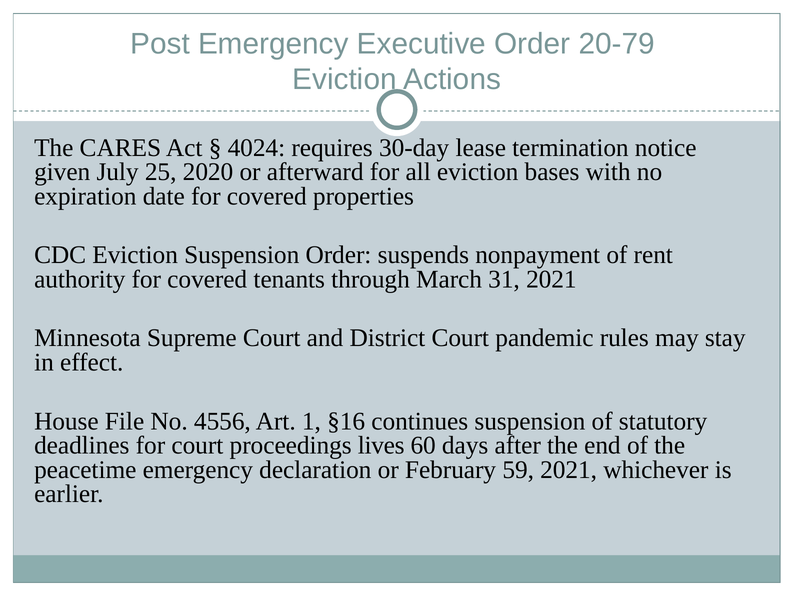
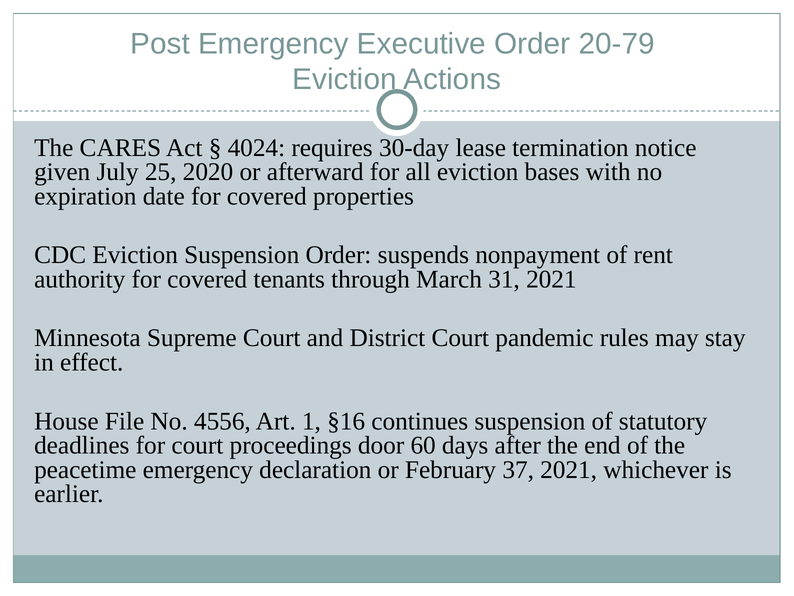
lives: lives -> door (381, 445)
59: 59 -> 37 (518, 469)
